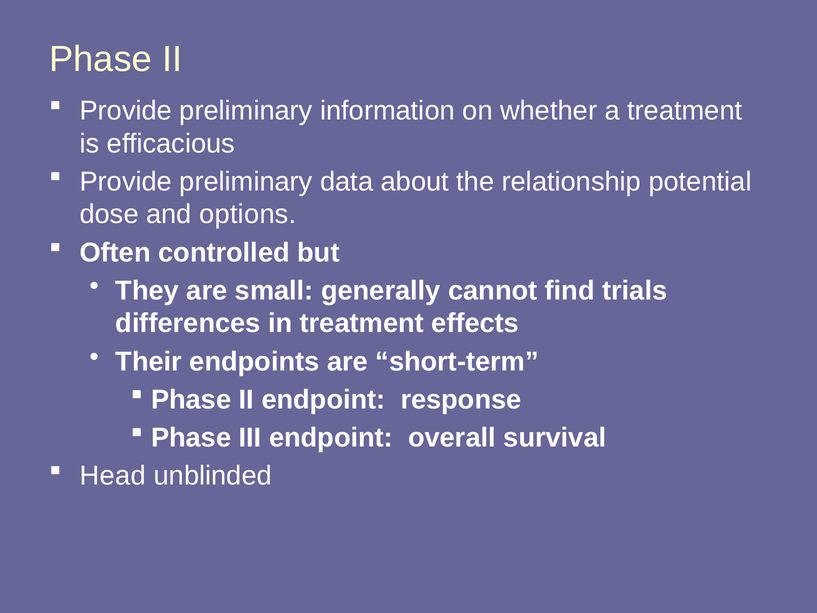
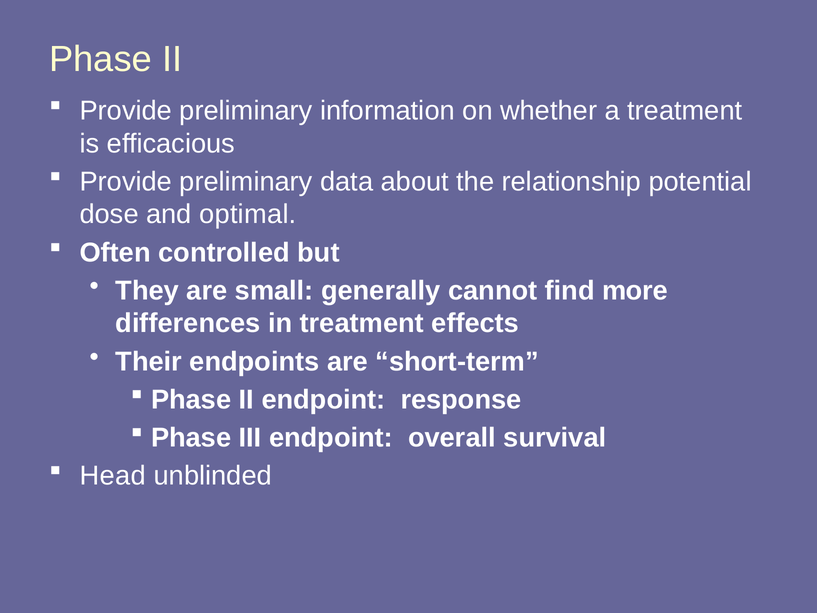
options: options -> optimal (248, 214)
trials: trials -> more (635, 291)
